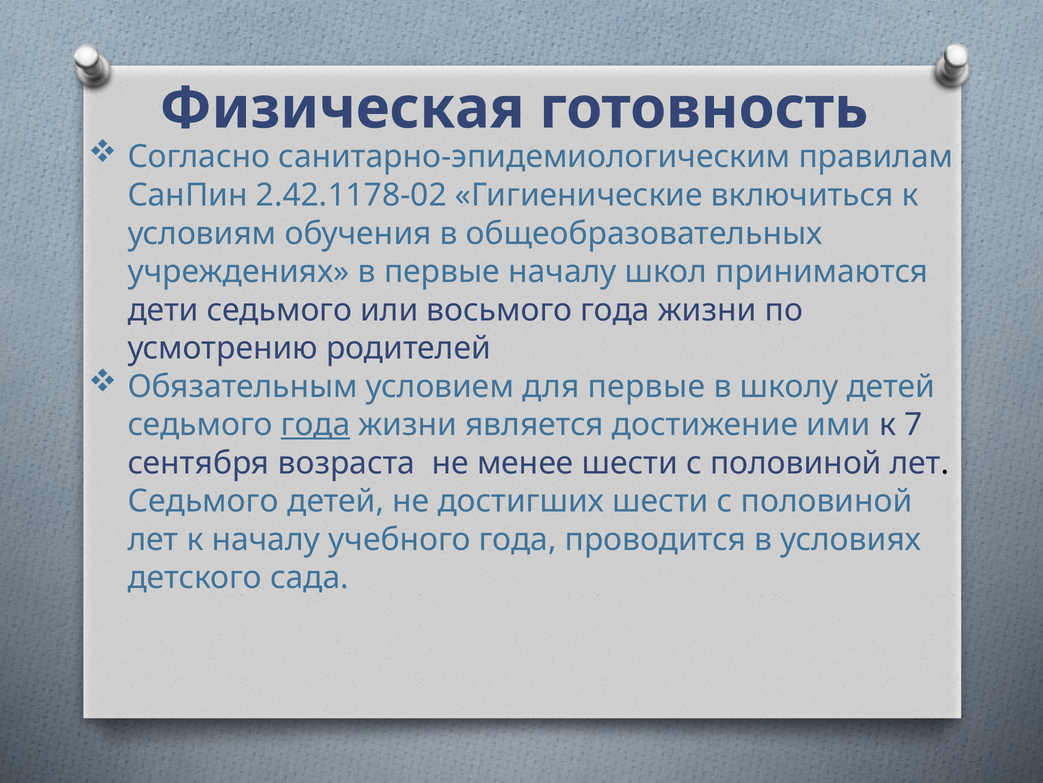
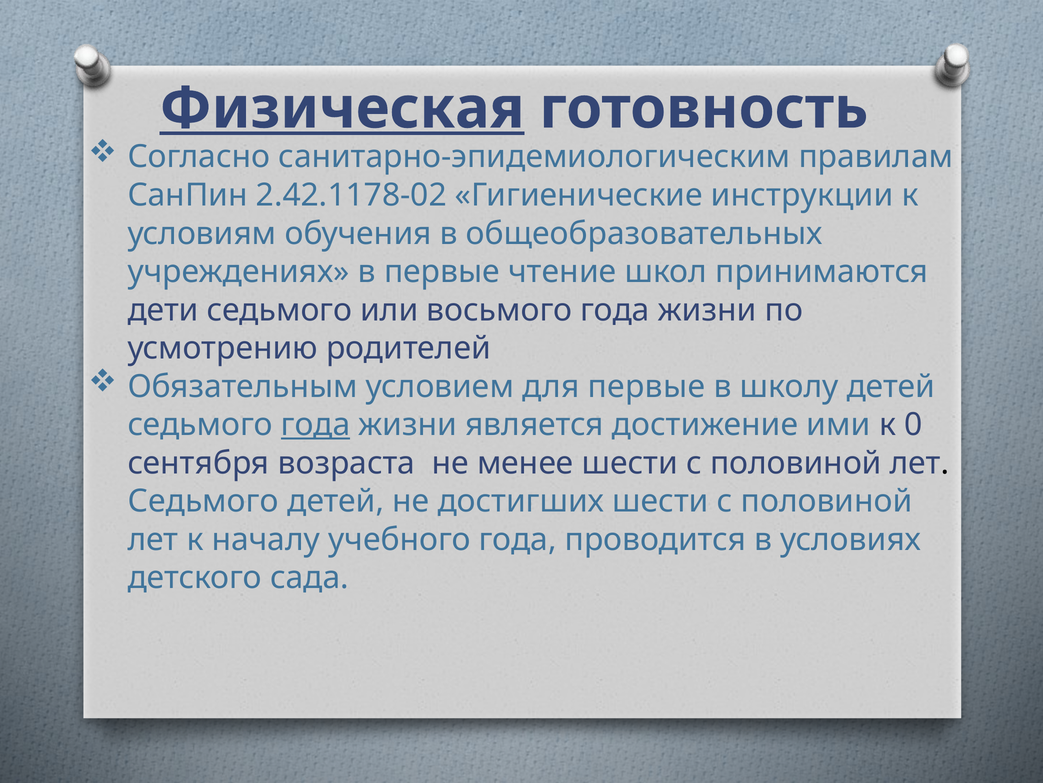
Физическая underline: none -> present (342, 108)
включиться: включиться -> инструкции (802, 195)
первые началу: началу -> чтение (562, 272)
7: 7 -> 0 (913, 424)
